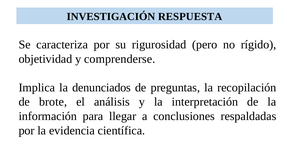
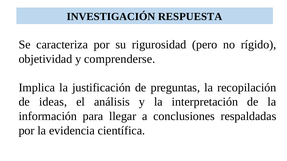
denunciados: denunciados -> justificación (102, 88)
brote: brote -> ideas (53, 102)
